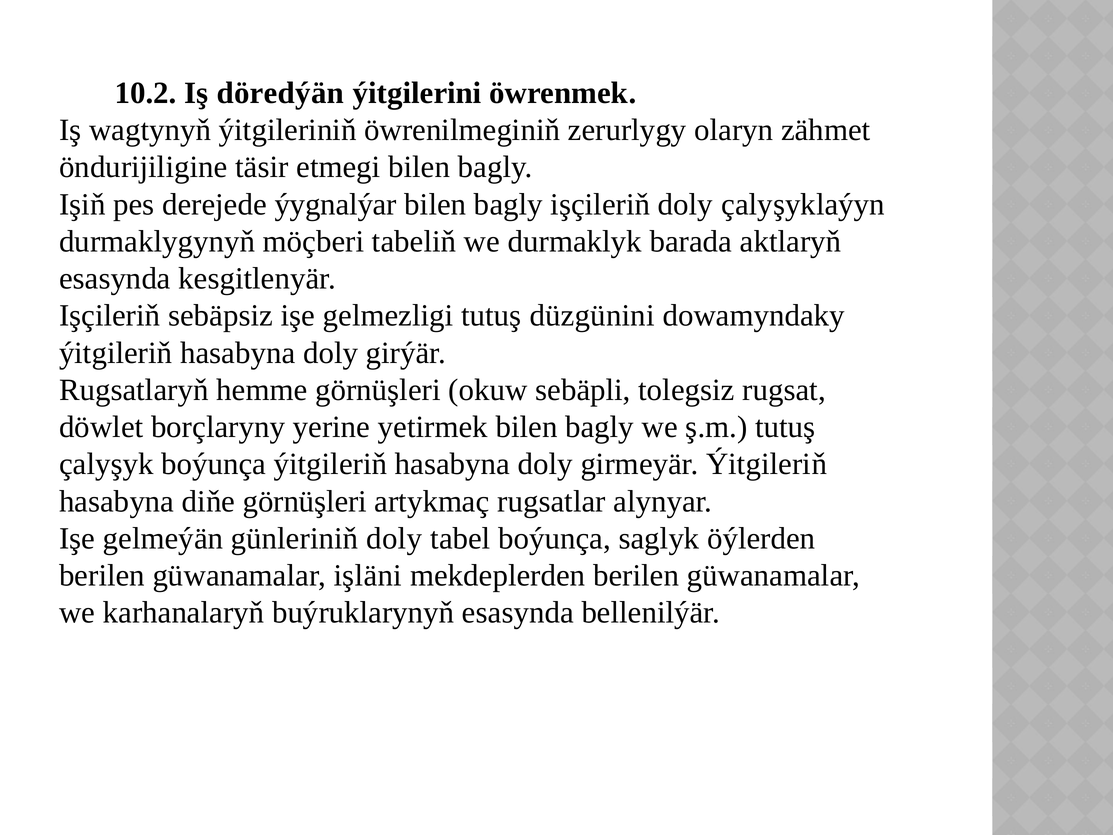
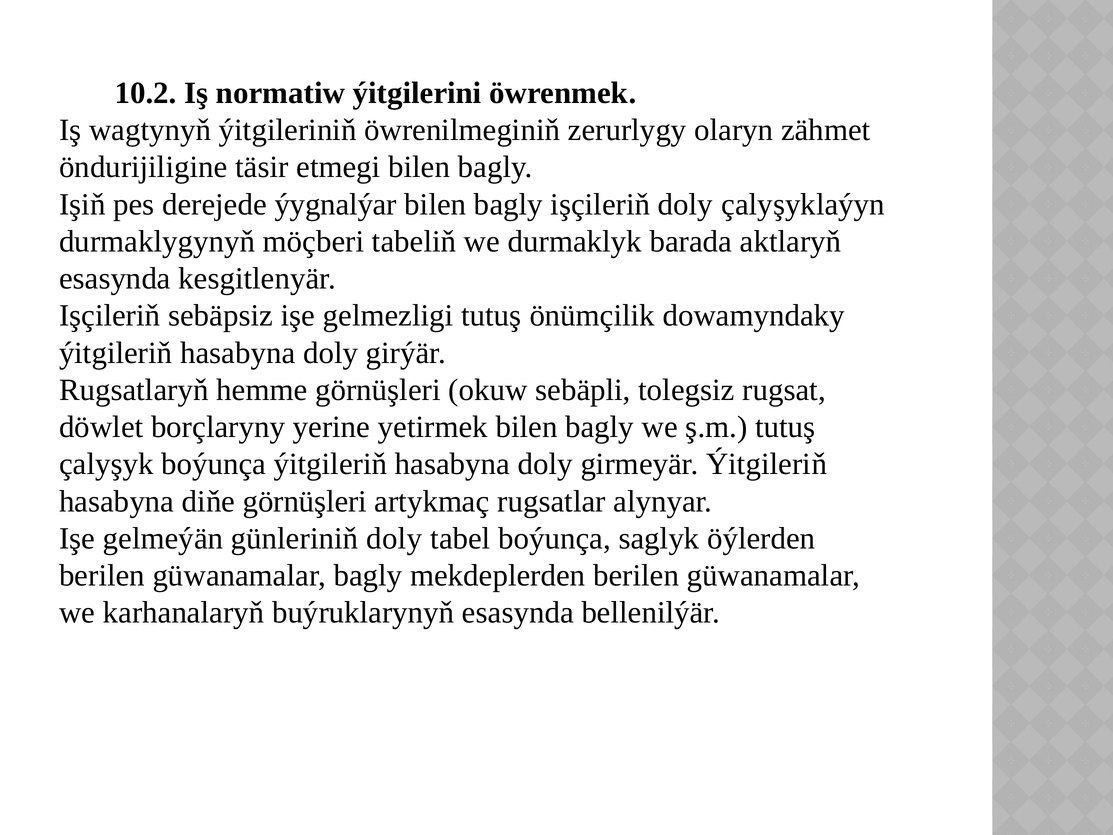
döredýän: döredýän -> normatiw (280, 93)
düzgünini: düzgünini -> önümçilik (592, 316)
güwanamalar işläni: işläni -> bagly (368, 575)
